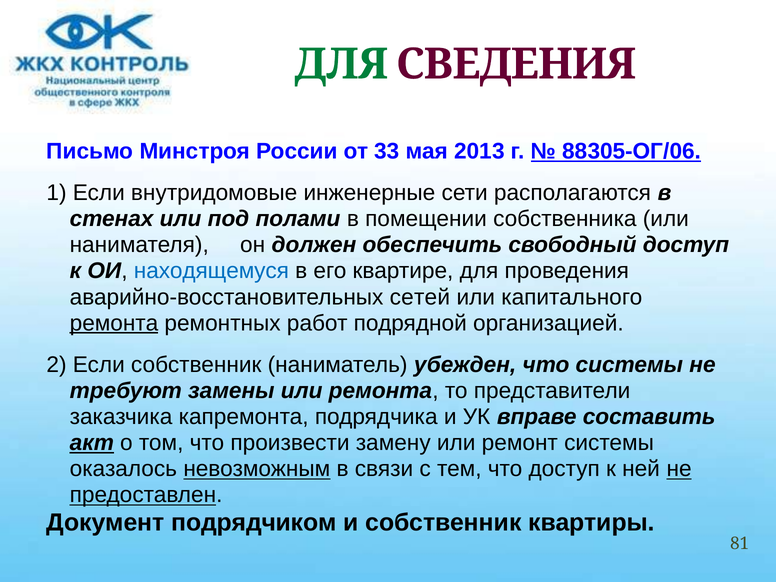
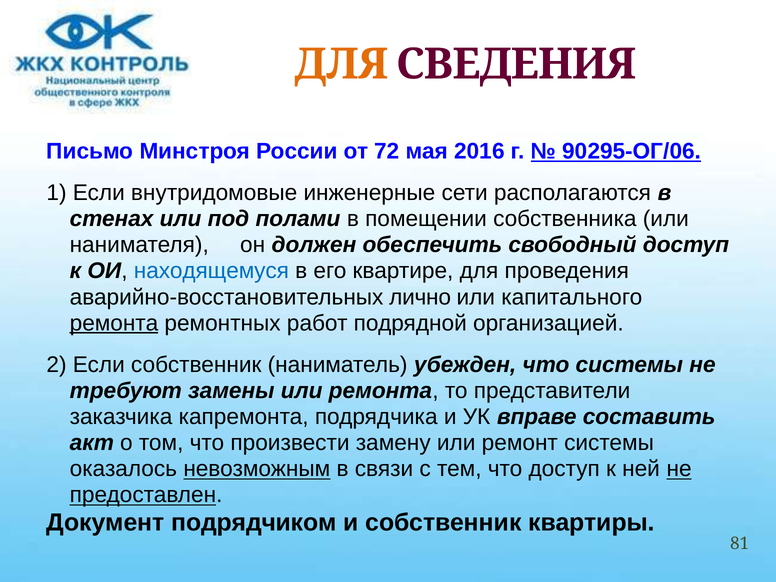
ДЛЯ colour: green -> orange (341, 64)
33: 33 -> 72 (387, 151)
2013: 2013 -> 2016 (479, 151)
88305-ОГ/06: 88305-ОГ/06 -> 90295-ОГ/06 (632, 151)
сетей: сетей -> лично (420, 297)
акт underline: present -> none (92, 443)
